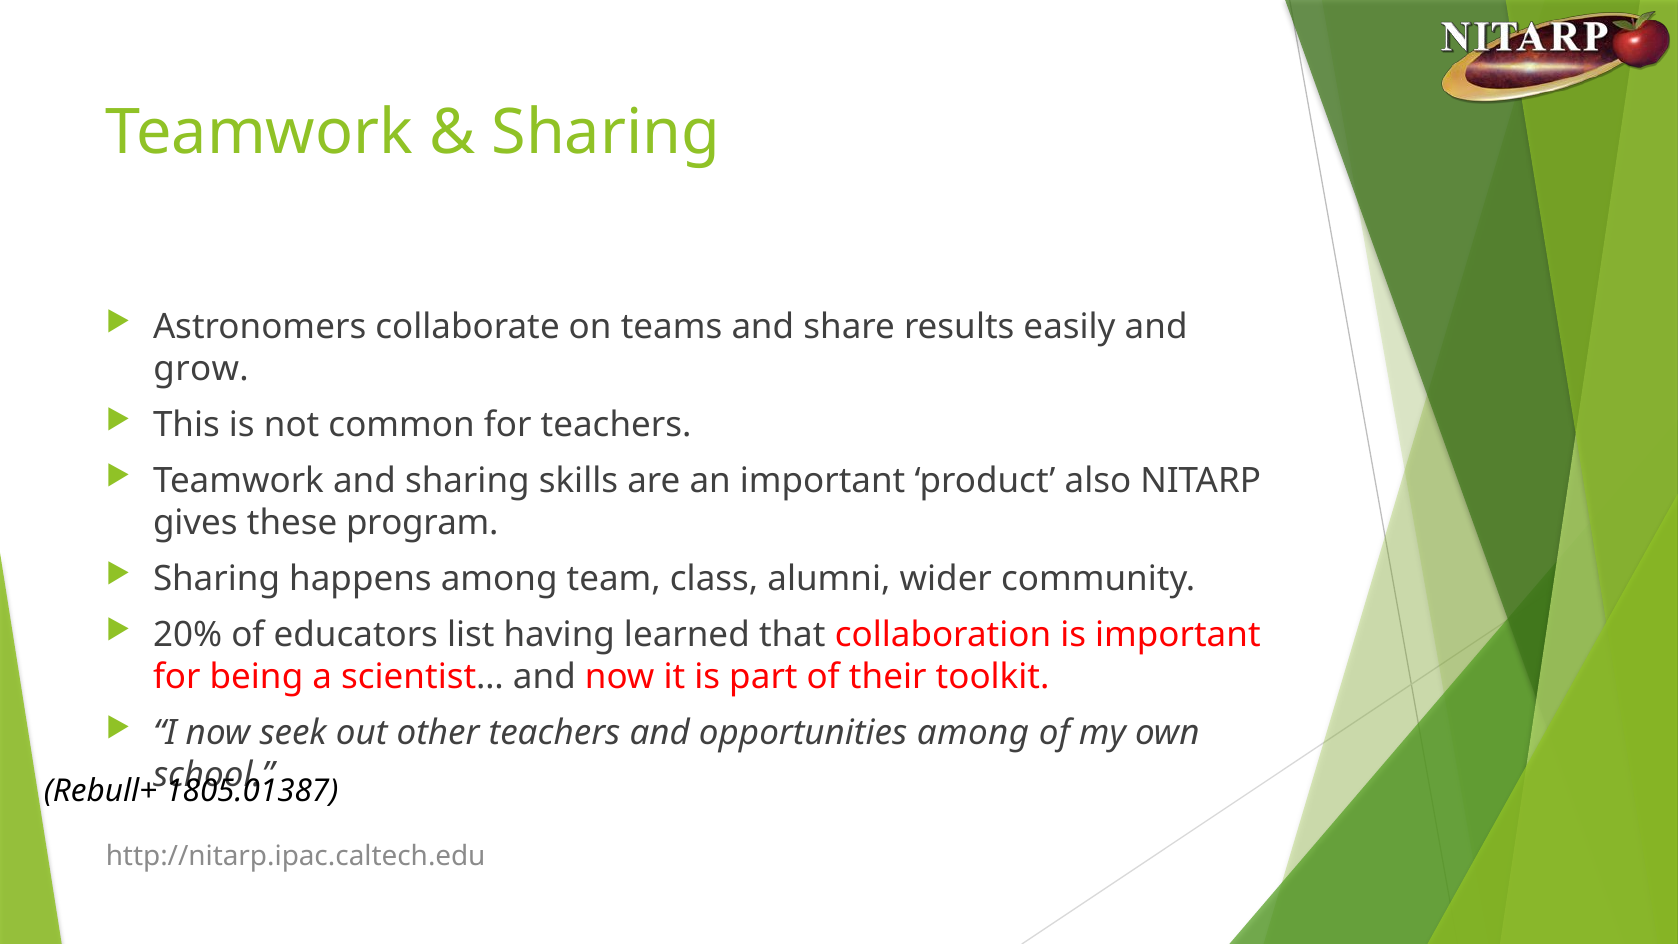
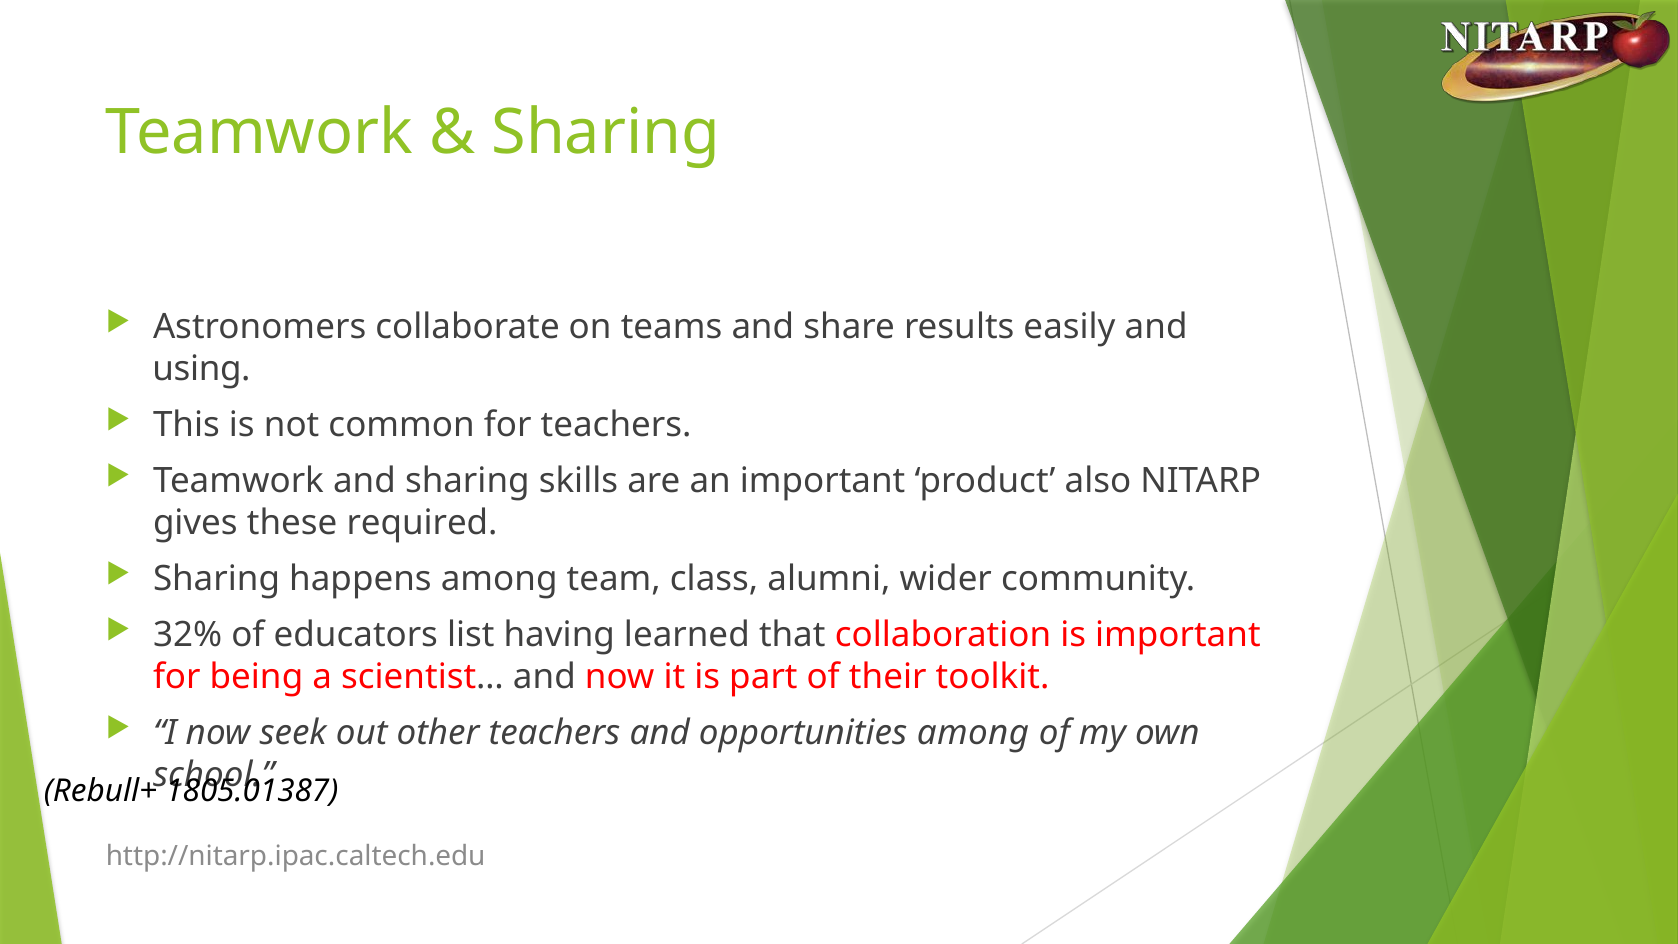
grow: grow -> using (202, 369)
program: program -> required (422, 523)
20%: 20% -> 32% (188, 635)
